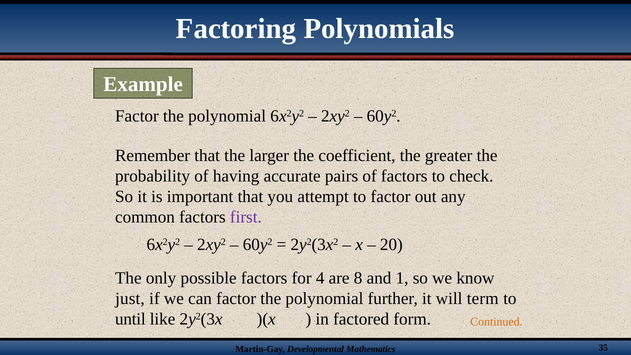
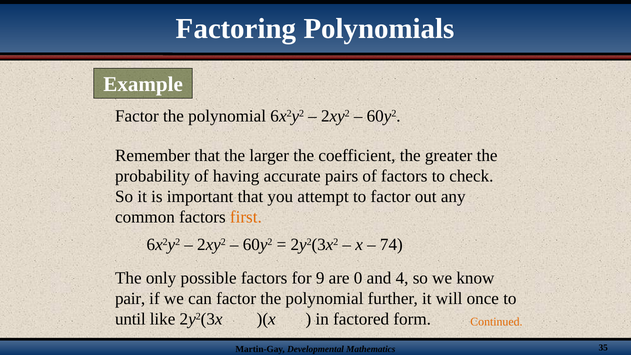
first colour: purple -> orange (246, 217)
20: 20 -> 74 (391, 245)
4: 4 -> 9 (320, 278)
8: 8 -> 0 (358, 278)
1: 1 -> 4 (402, 278)
just: just -> pair (130, 298)
term: term -> once (483, 298)
